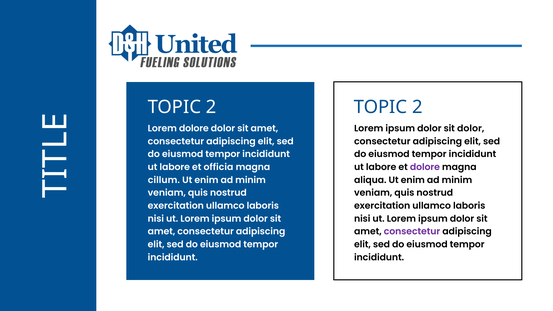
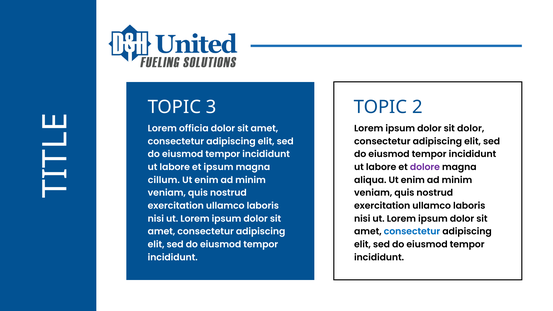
2: 2 -> 3 (211, 107)
Lorem dolore: dolore -> officia (194, 128)
et officia: officia -> ipsum (218, 167)
consectetur colour: purple -> blue (412, 232)
